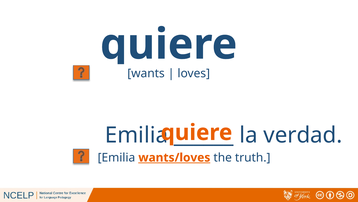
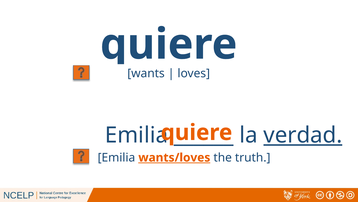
verdad underline: none -> present (303, 135)
